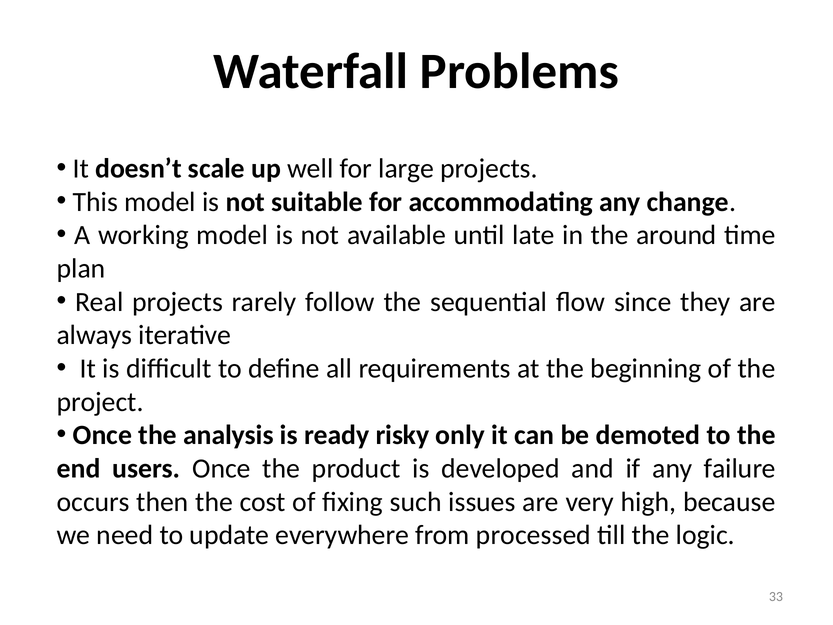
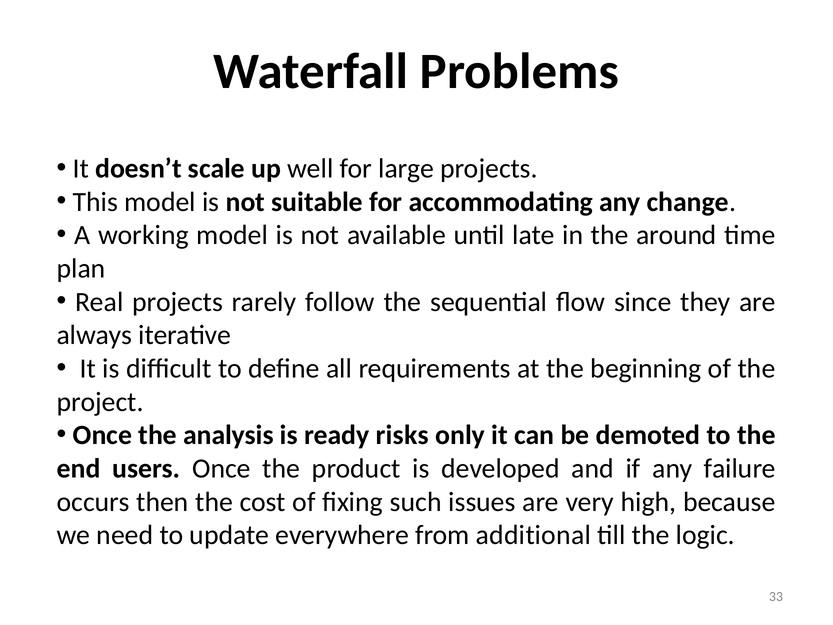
risky: risky -> risks (402, 435)
processed: processed -> additional (533, 535)
